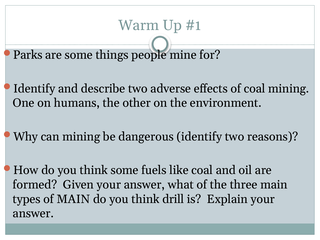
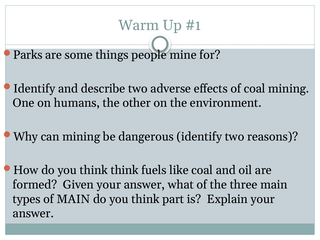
think some: some -> think (125, 170)
drill: drill -> part (173, 199)
